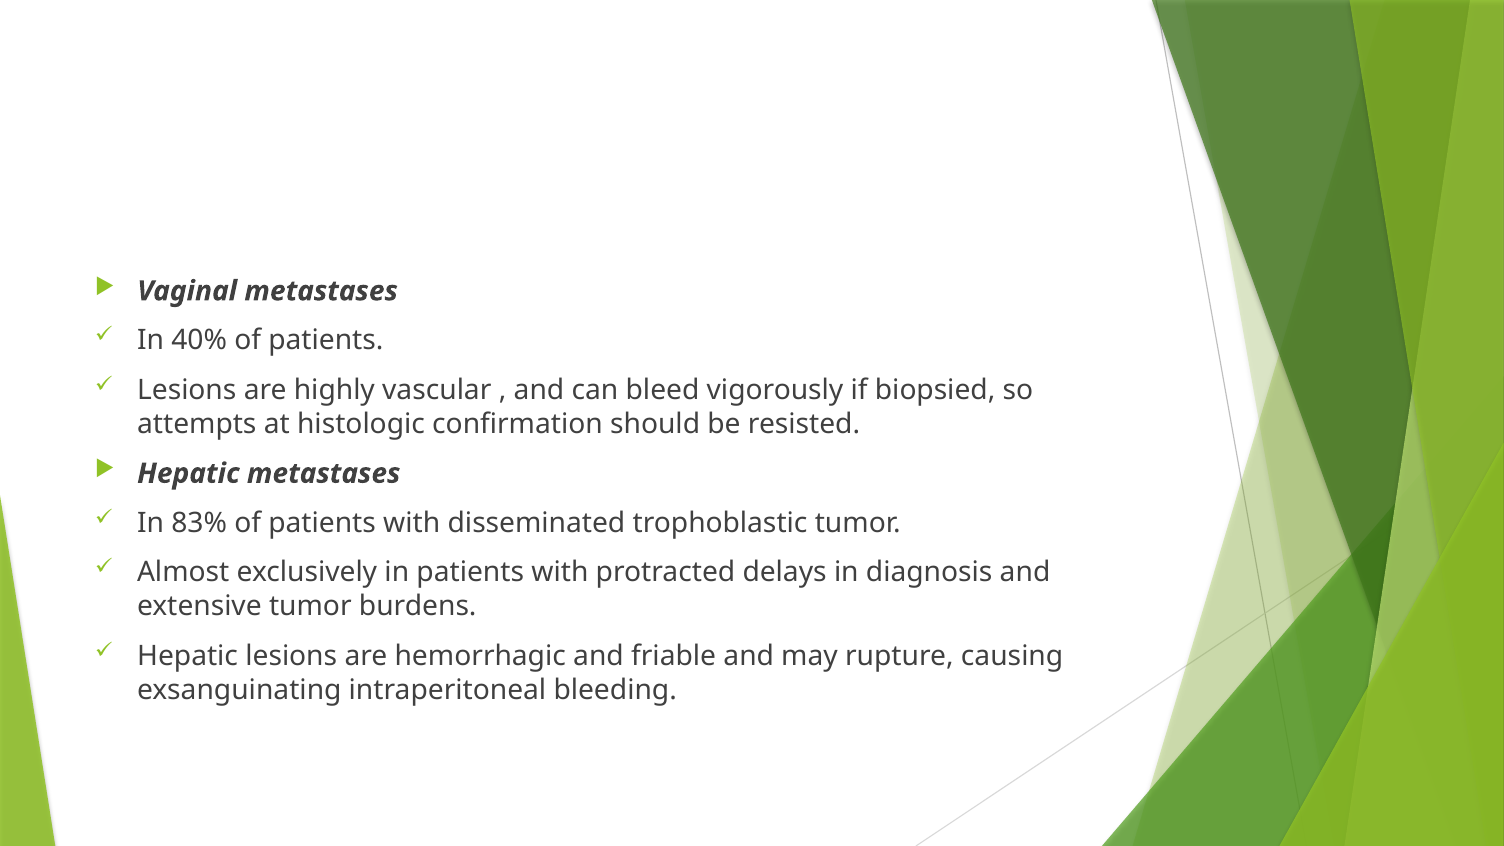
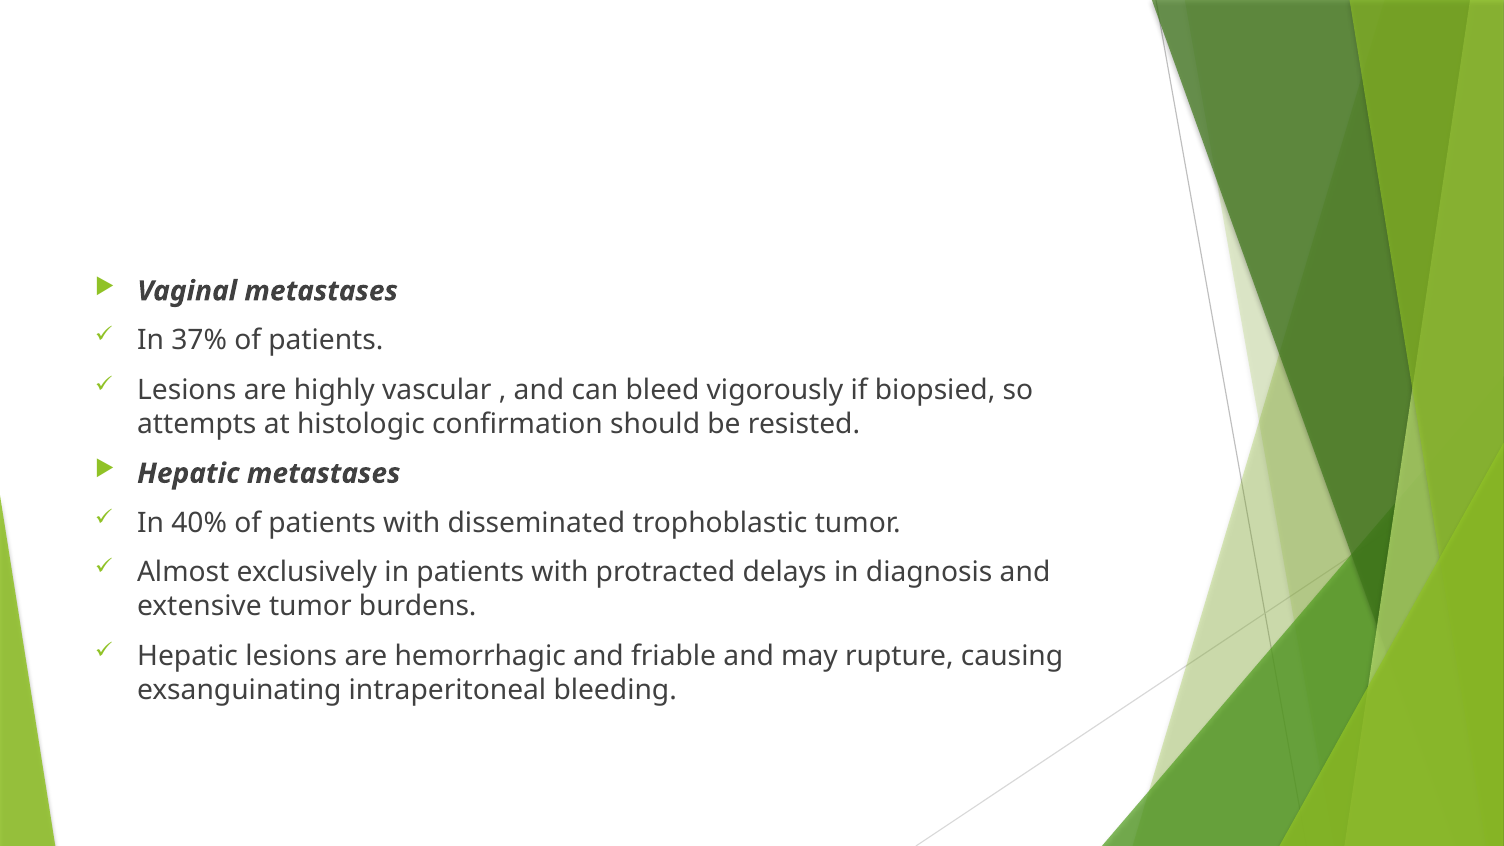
40%: 40% -> 37% (199, 341)
83%: 83% -> 40% (199, 523)
